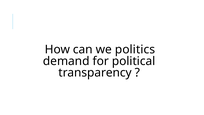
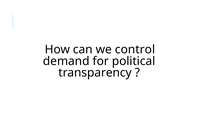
politics: politics -> control (135, 49)
